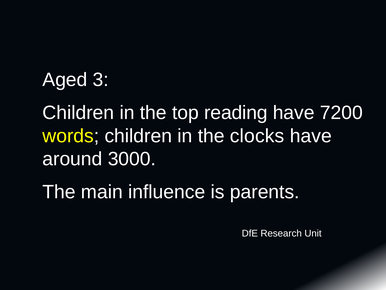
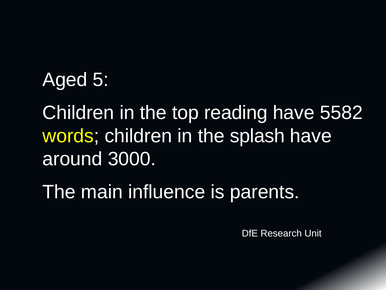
3: 3 -> 5 (101, 80)
7200: 7200 -> 5582 (341, 113)
clocks: clocks -> splash (257, 136)
